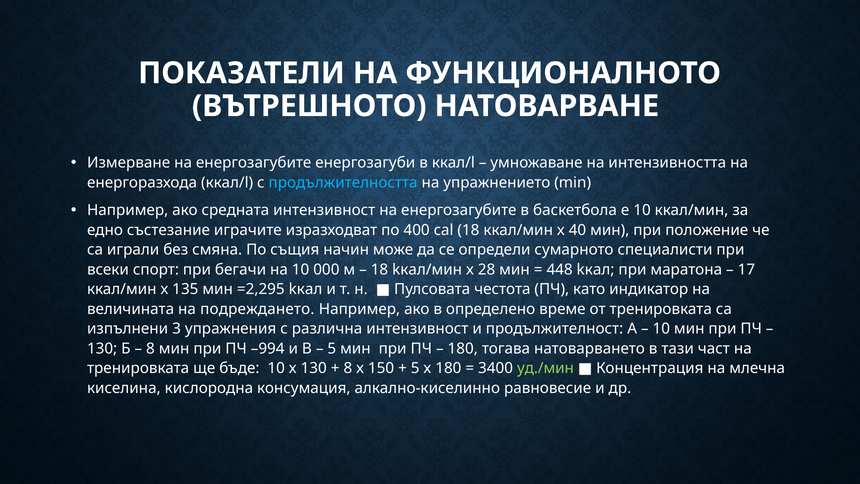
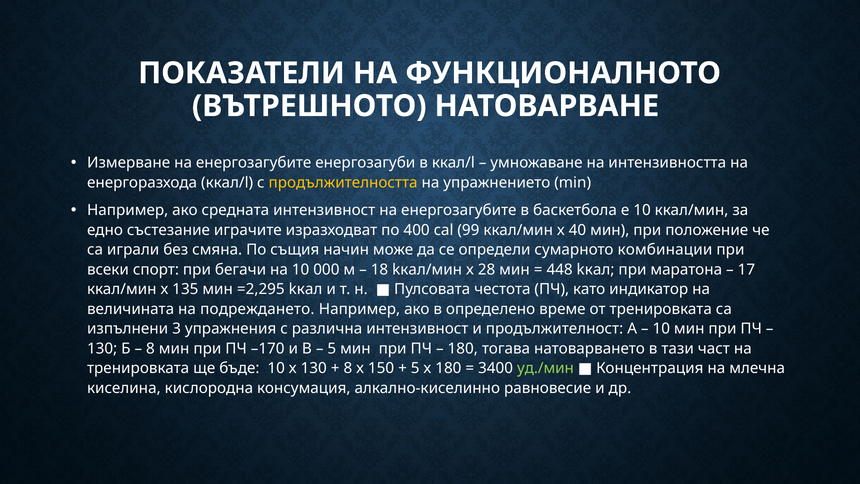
продължителността colour: light blue -> yellow (343, 182)
cal 18: 18 -> 99 (468, 230)
специалисти: специалисти -> комбинации (665, 250)
–994: –994 -> –170 (268, 348)
